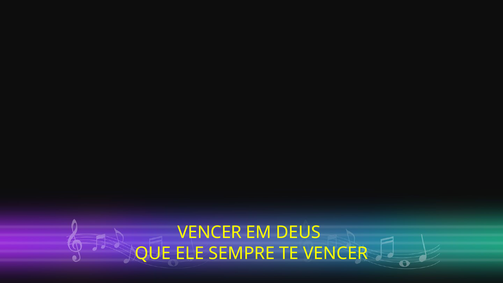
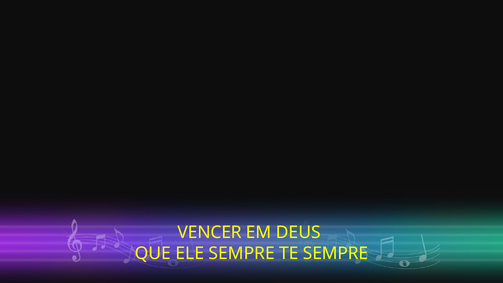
TE VENCER: VENCER -> SEMPRE (336, 253)
